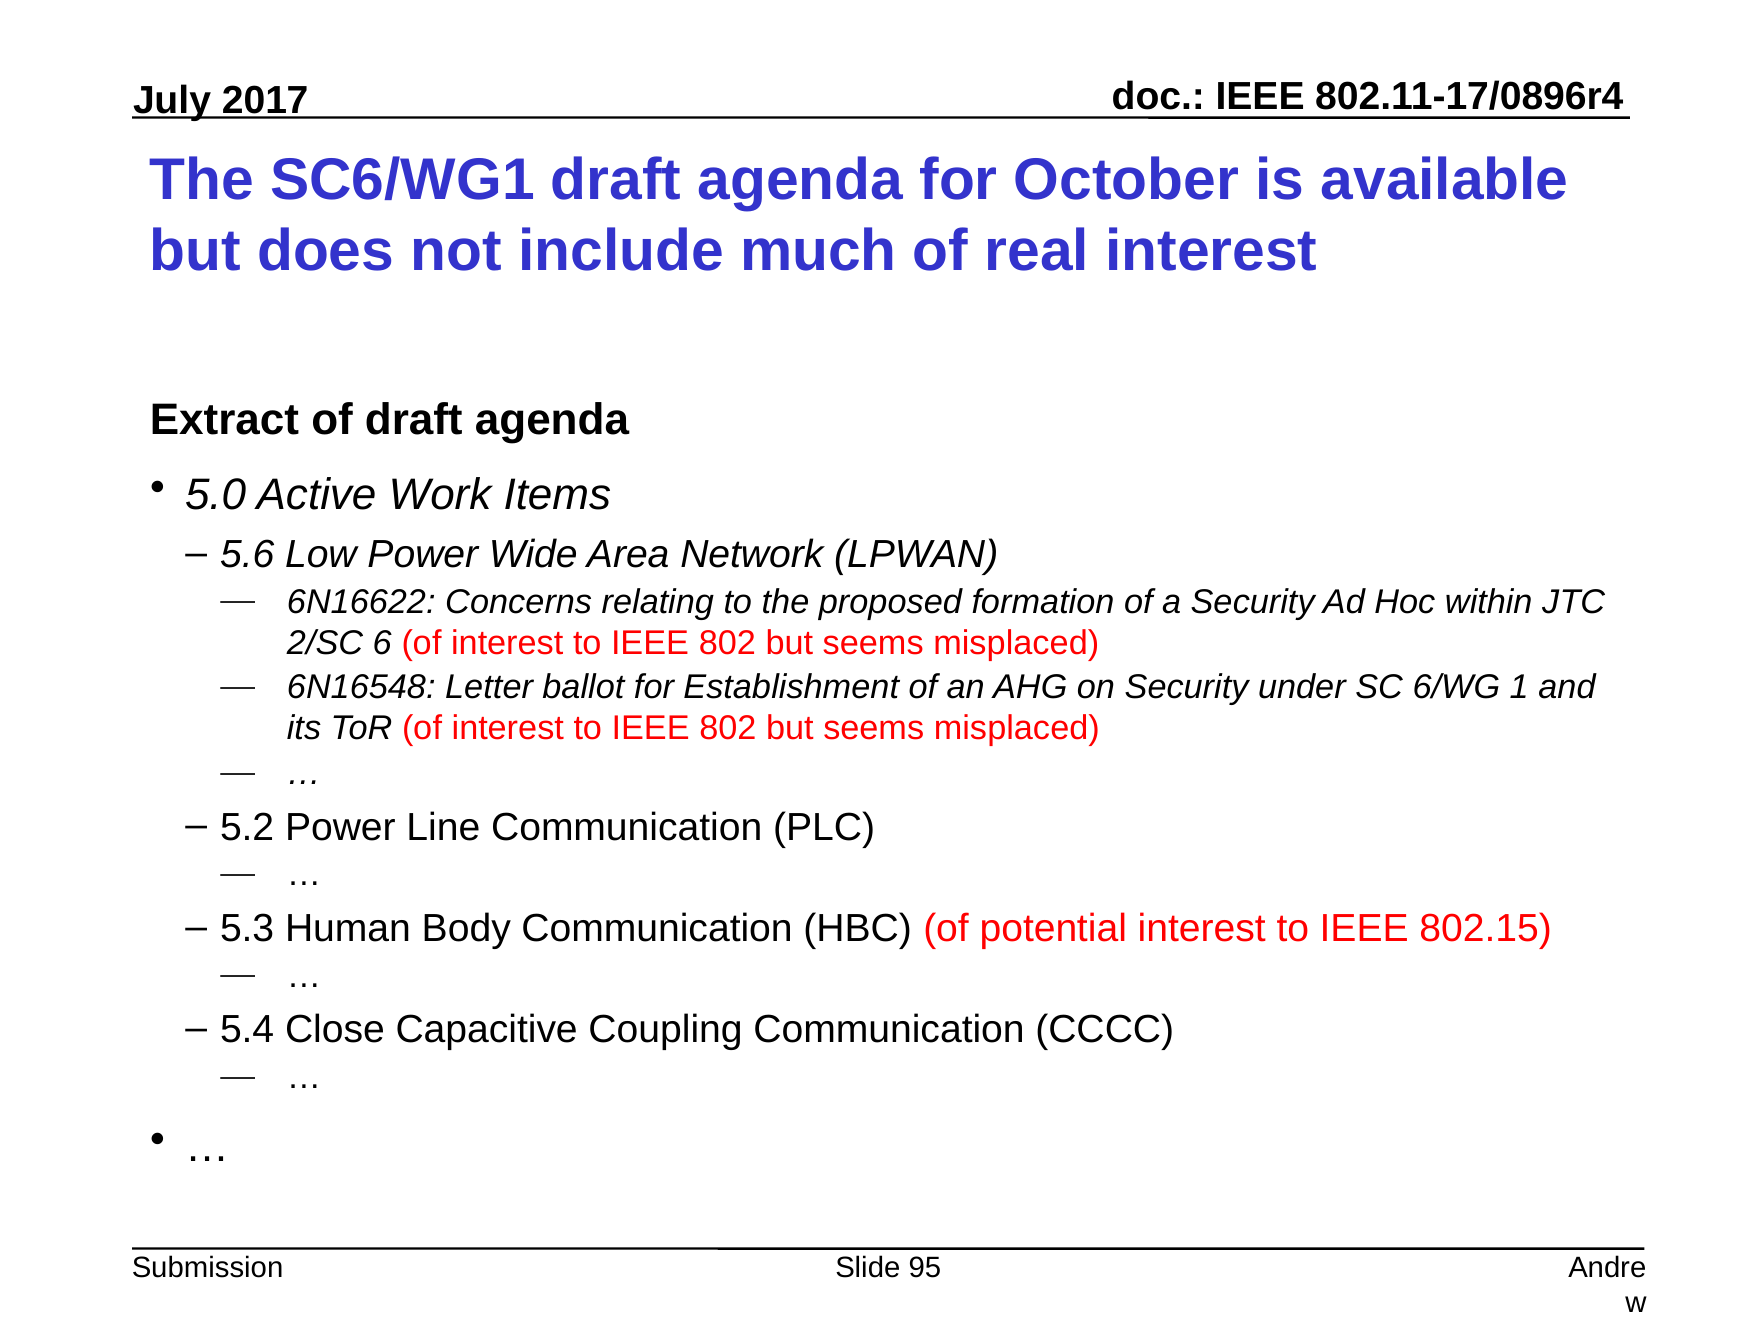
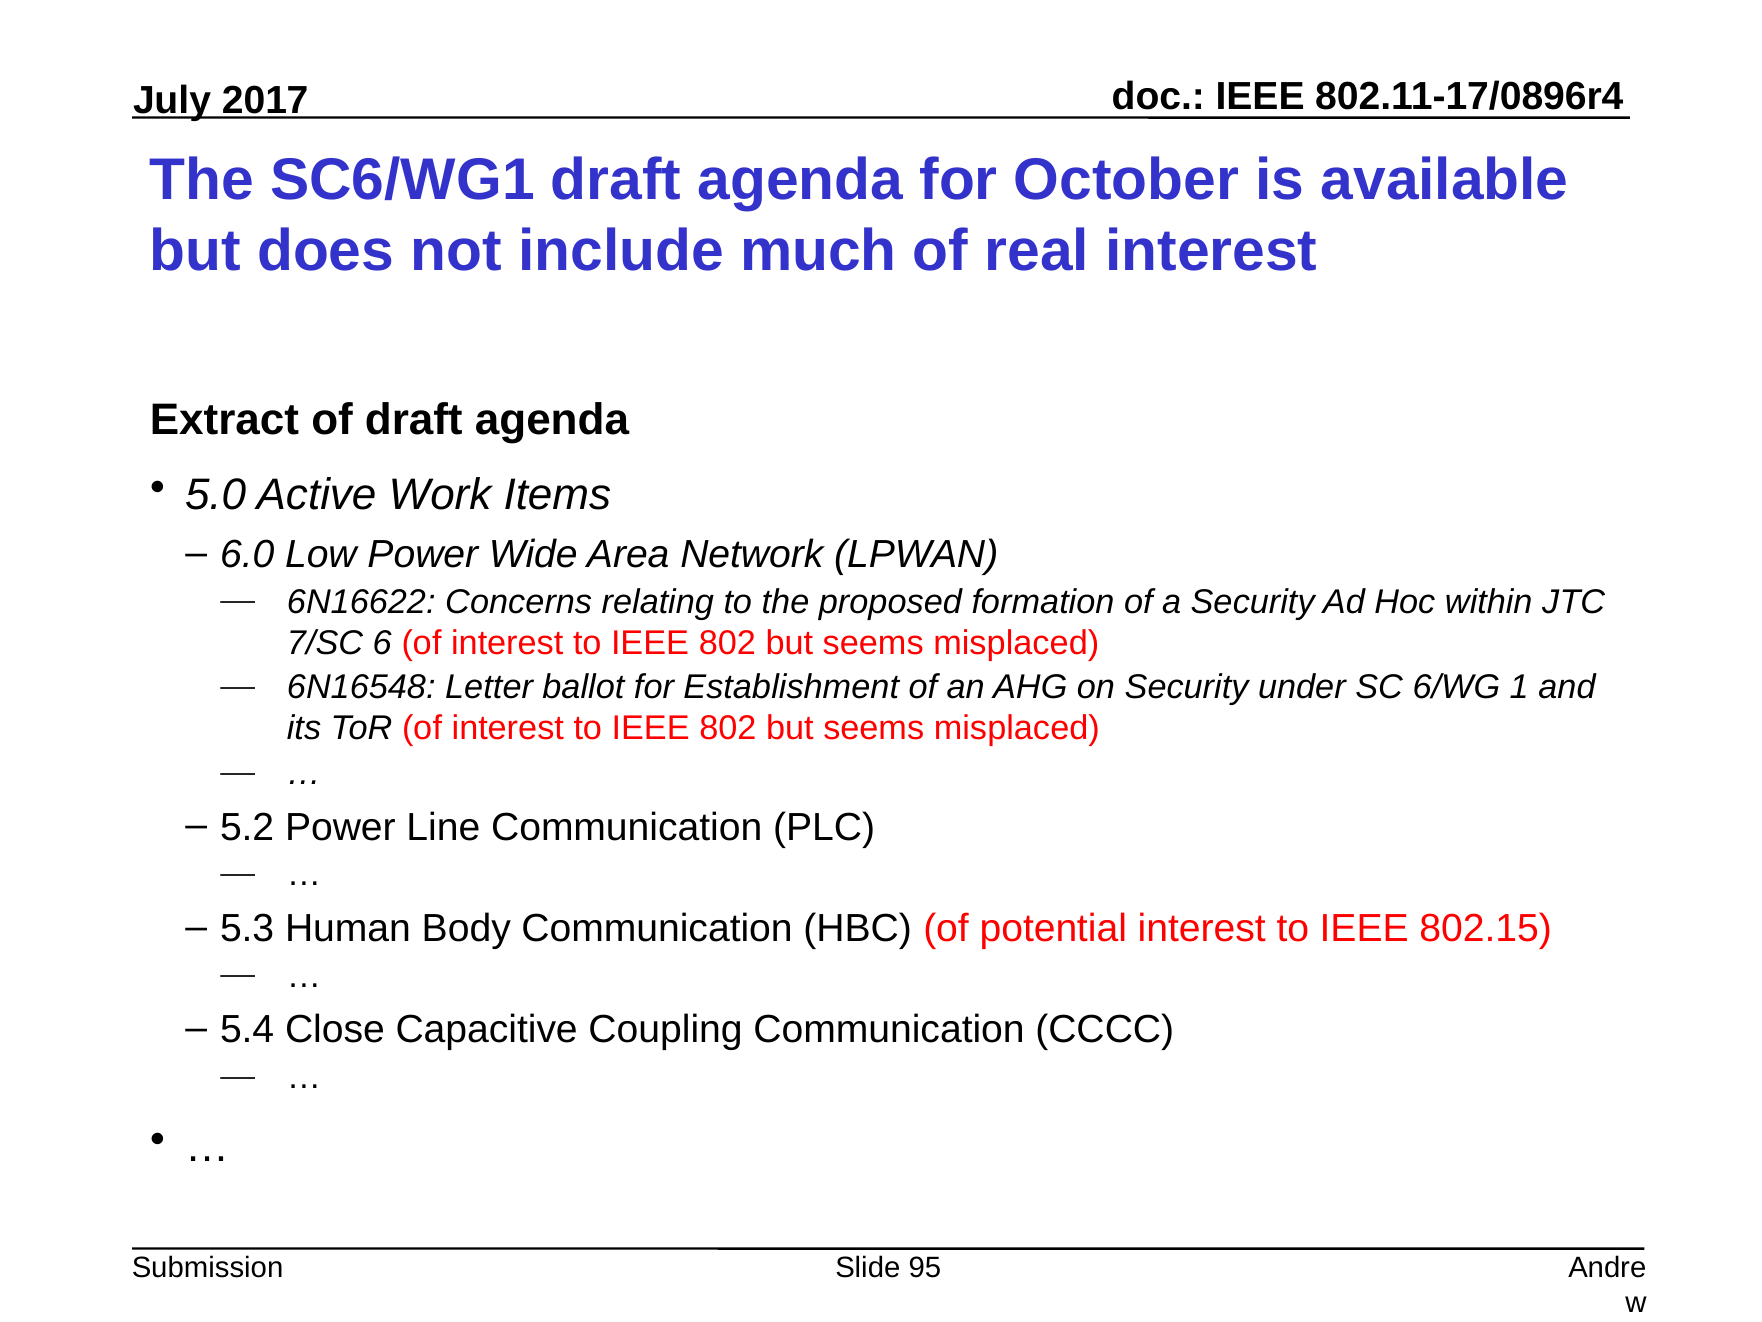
5.6: 5.6 -> 6.0 (247, 554)
2/SC: 2/SC -> 7/SC (325, 643)
